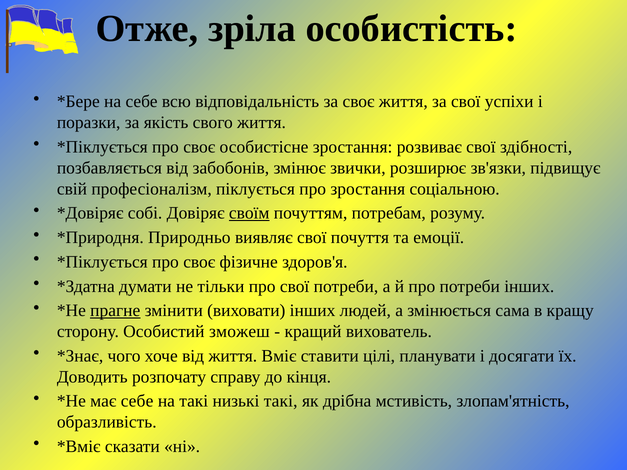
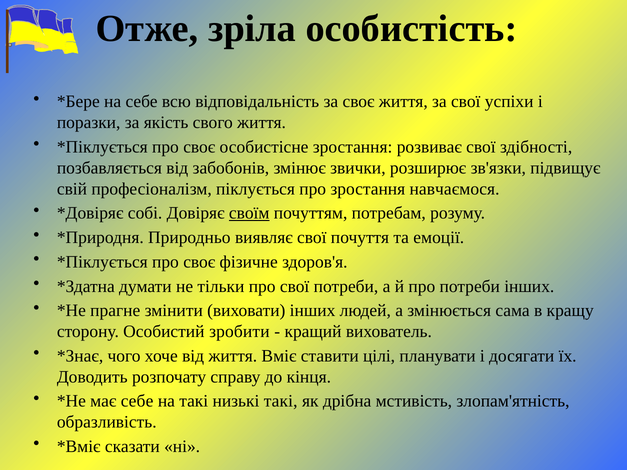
соціальною: соціальною -> навчаємося (455, 189)
прагне underline: present -> none (115, 311)
зможеш: зможеш -> зробити (239, 332)
